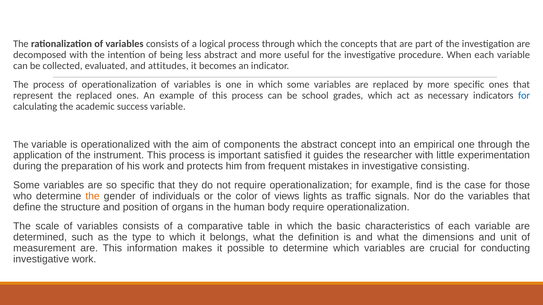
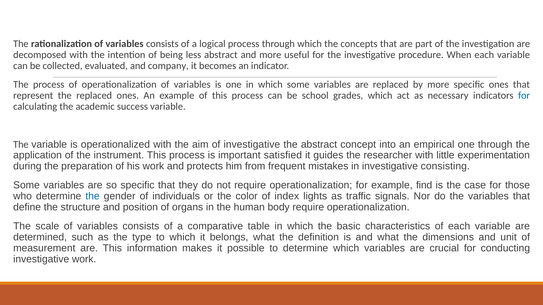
attitudes: attitudes -> company (168, 66)
of components: components -> investigative (252, 145)
the colour: orange -> blue (93, 196)
views: views -> index (287, 196)
